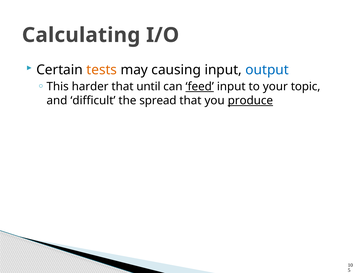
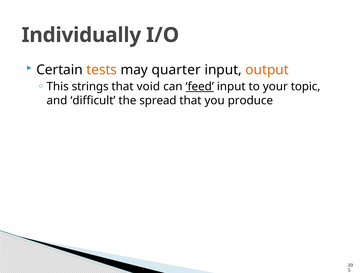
Calculating: Calculating -> Individually (81, 35)
causing: causing -> quarter (176, 70)
output colour: blue -> orange (267, 70)
harder: harder -> strings (90, 87)
until: until -> void (148, 87)
produce underline: present -> none (250, 101)
